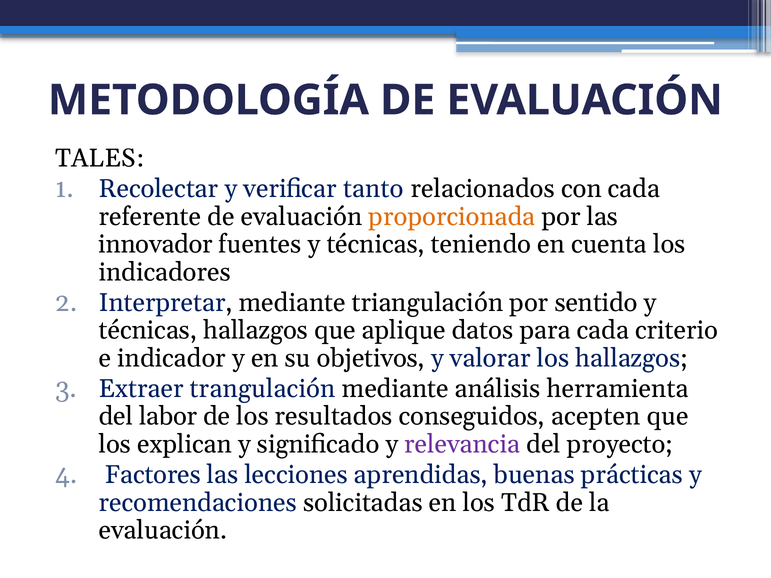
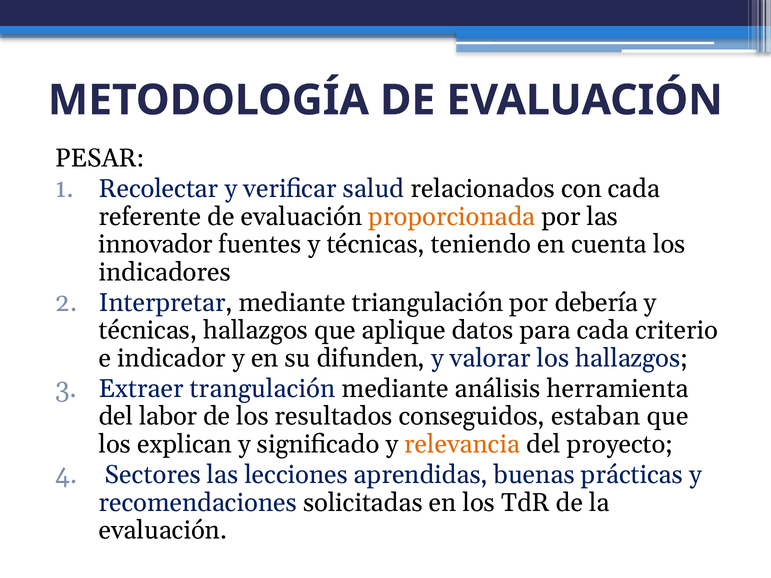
TALES: TALES -> PESAR (100, 158)
tanto: tanto -> salud (373, 189)
sentido: sentido -> debería (596, 303)
objetivos: objetivos -> difunden (371, 358)
acepten: acepten -> estaban (596, 417)
relevancia colour: purple -> orange (462, 444)
Factores: Factores -> Sectores (153, 475)
